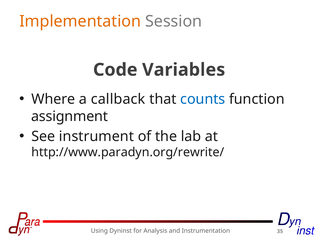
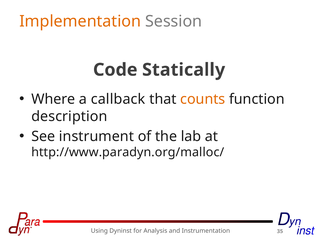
Variables: Variables -> Statically (184, 70)
counts colour: blue -> orange (203, 99)
assignment: assignment -> description (69, 116)
http://www.paradyn.org/rewrite/: http://www.paradyn.org/rewrite/ -> http://www.paradyn.org/malloc/ (128, 152)
